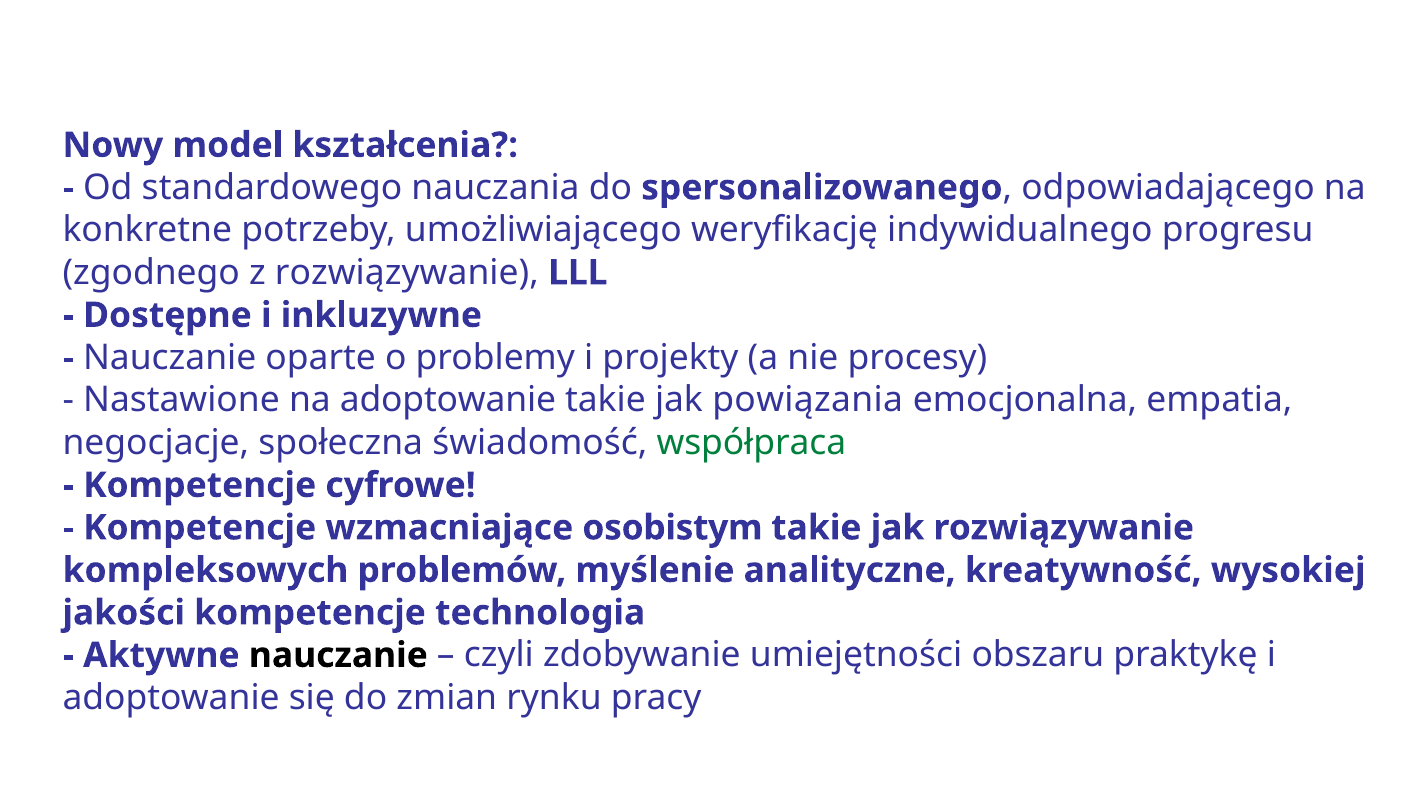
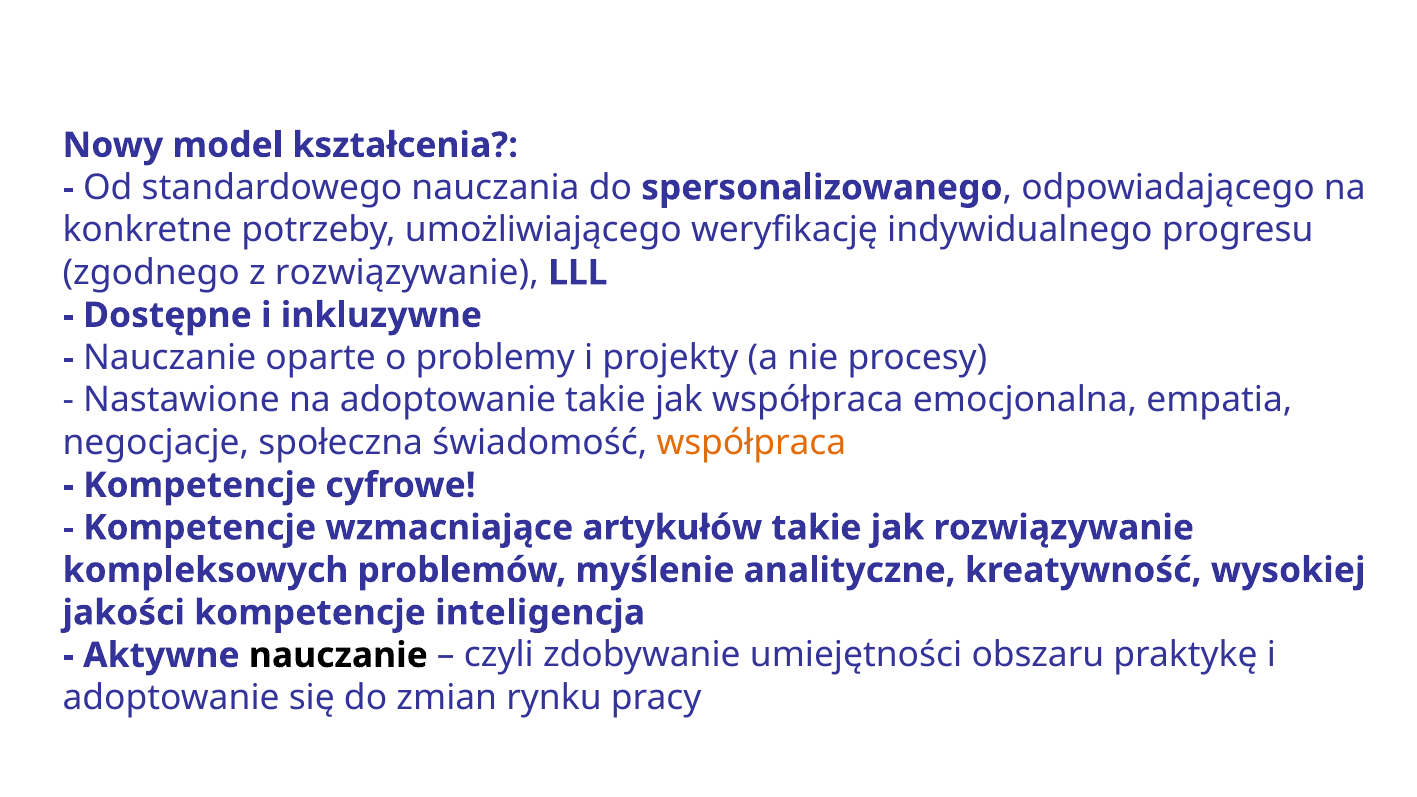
jak powiązania: powiązania -> współpraca (808, 400)
współpraca colour: green -> orange (751, 443)
osobistym: osobistym -> artykułów (672, 528)
technologia: technologia -> inteligencja (540, 613)
